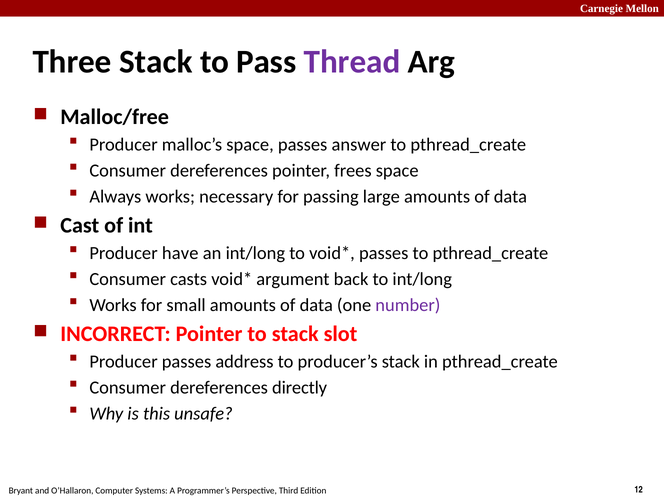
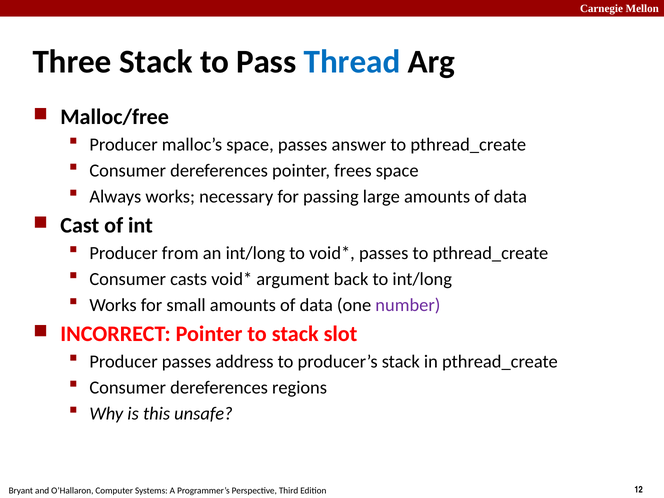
Thread colour: purple -> blue (352, 62)
have: have -> from (180, 253)
directly: directly -> regions (300, 388)
